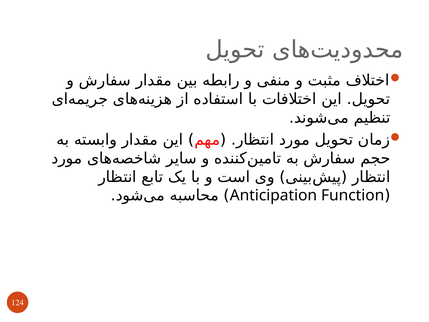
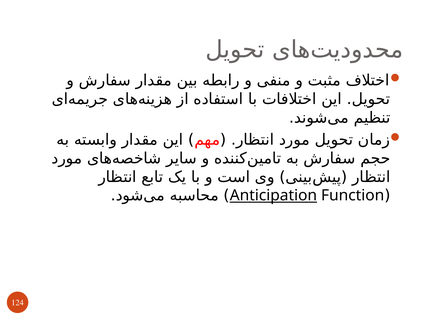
Anticipation underline: none -> present (273, 195)
